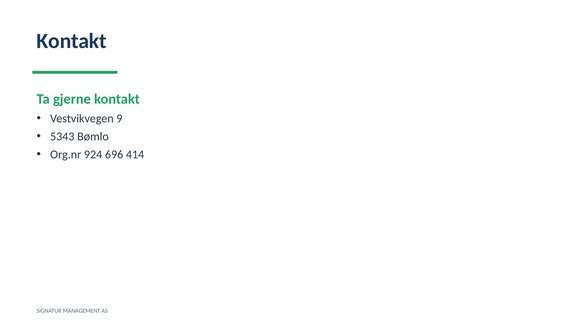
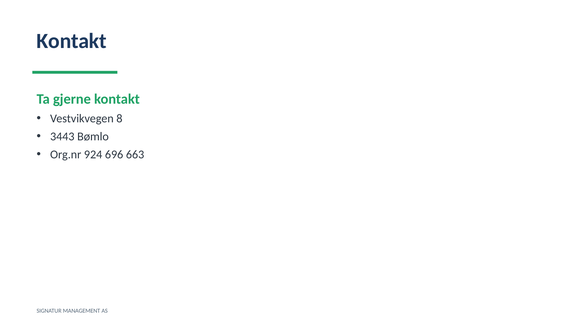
9: 9 -> 8 (119, 118)
5343: 5343 -> 3443 (62, 136)
414: 414 -> 663 (135, 154)
